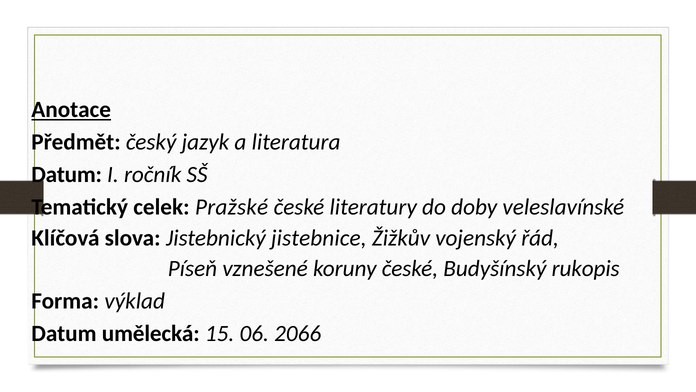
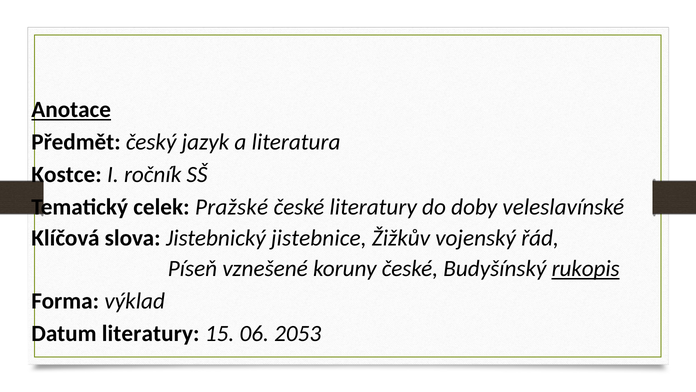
Datum: Datum -> Kostce (67, 175)
rukopis underline: none -> present (586, 268)
Datum umělecká: umělecká -> literatury (151, 333)
2066: 2066 -> 2053 (298, 333)
